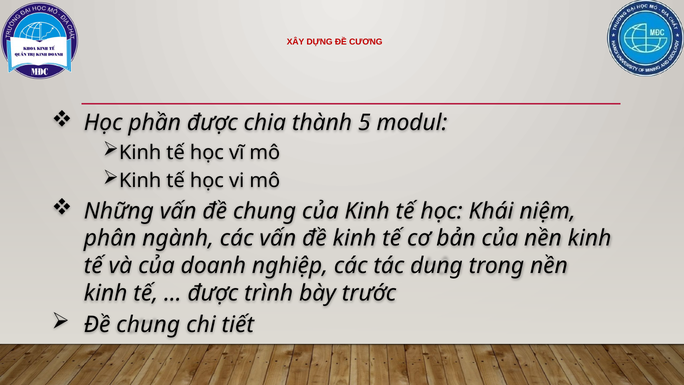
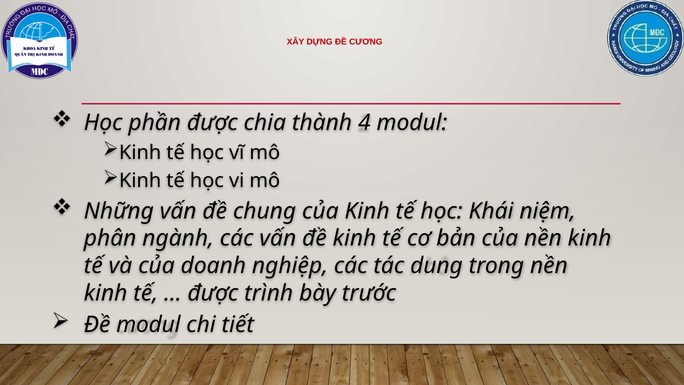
5: 5 -> 4 (364, 123)
chung: chung -> modul (148, 325)
